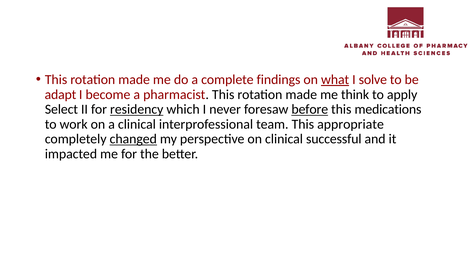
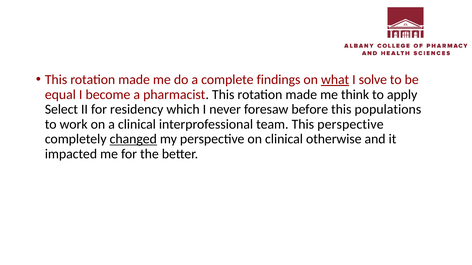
adapt: adapt -> equal (60, 95)
residency underline: present -> none (137, 110)
before underline: present -> none (310, 110)
medications: medications -> populations (388, 110)
This appropriate: appropriate -> perspective (350, 124)
successful: successful -> otherwise (334, 139)
